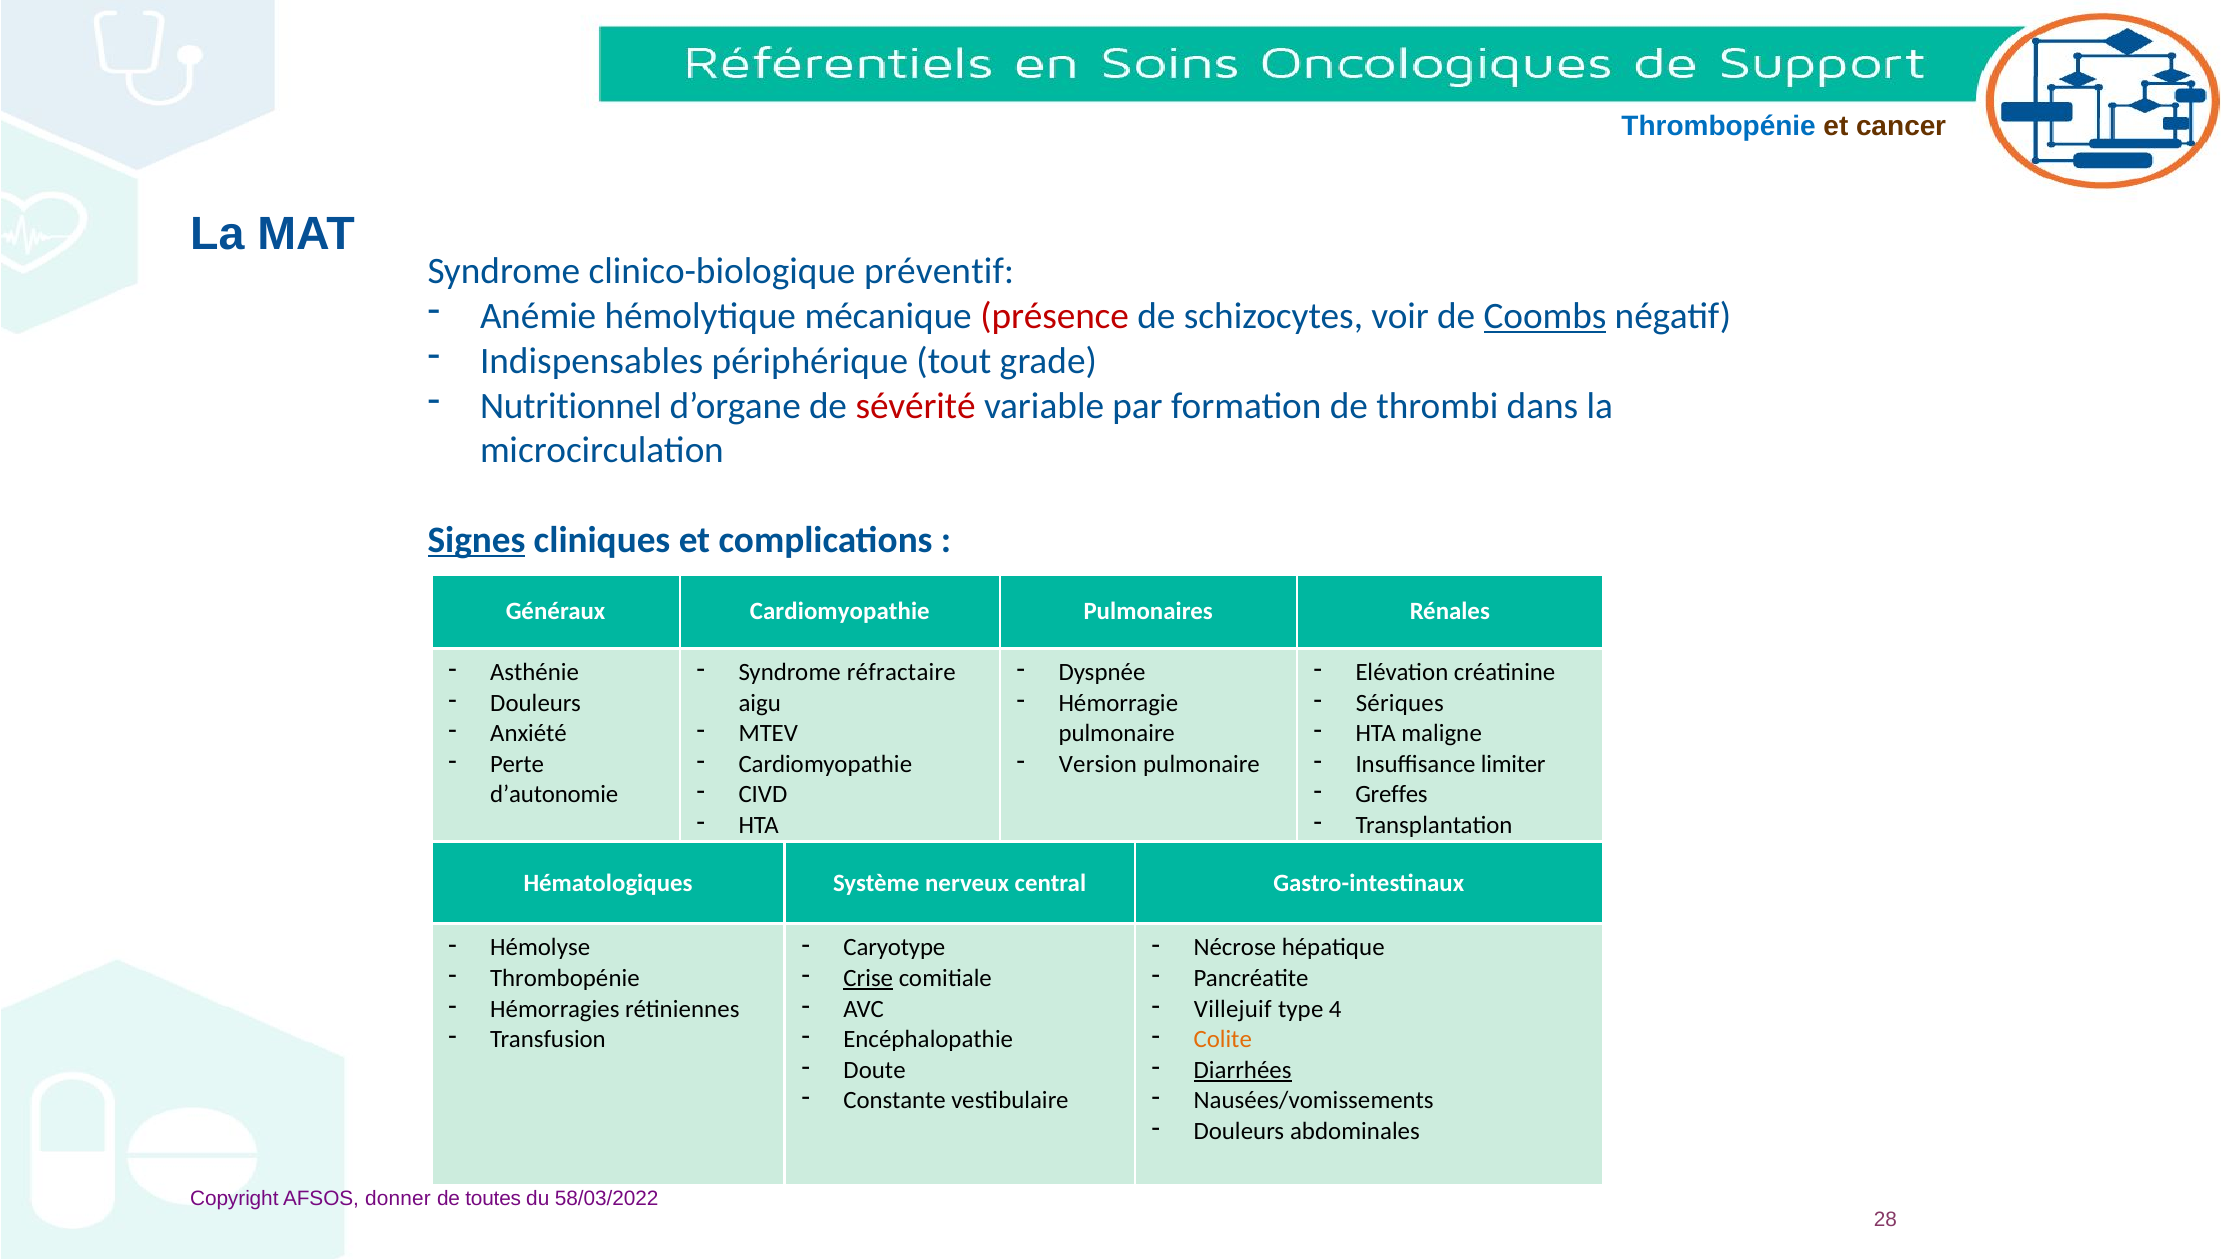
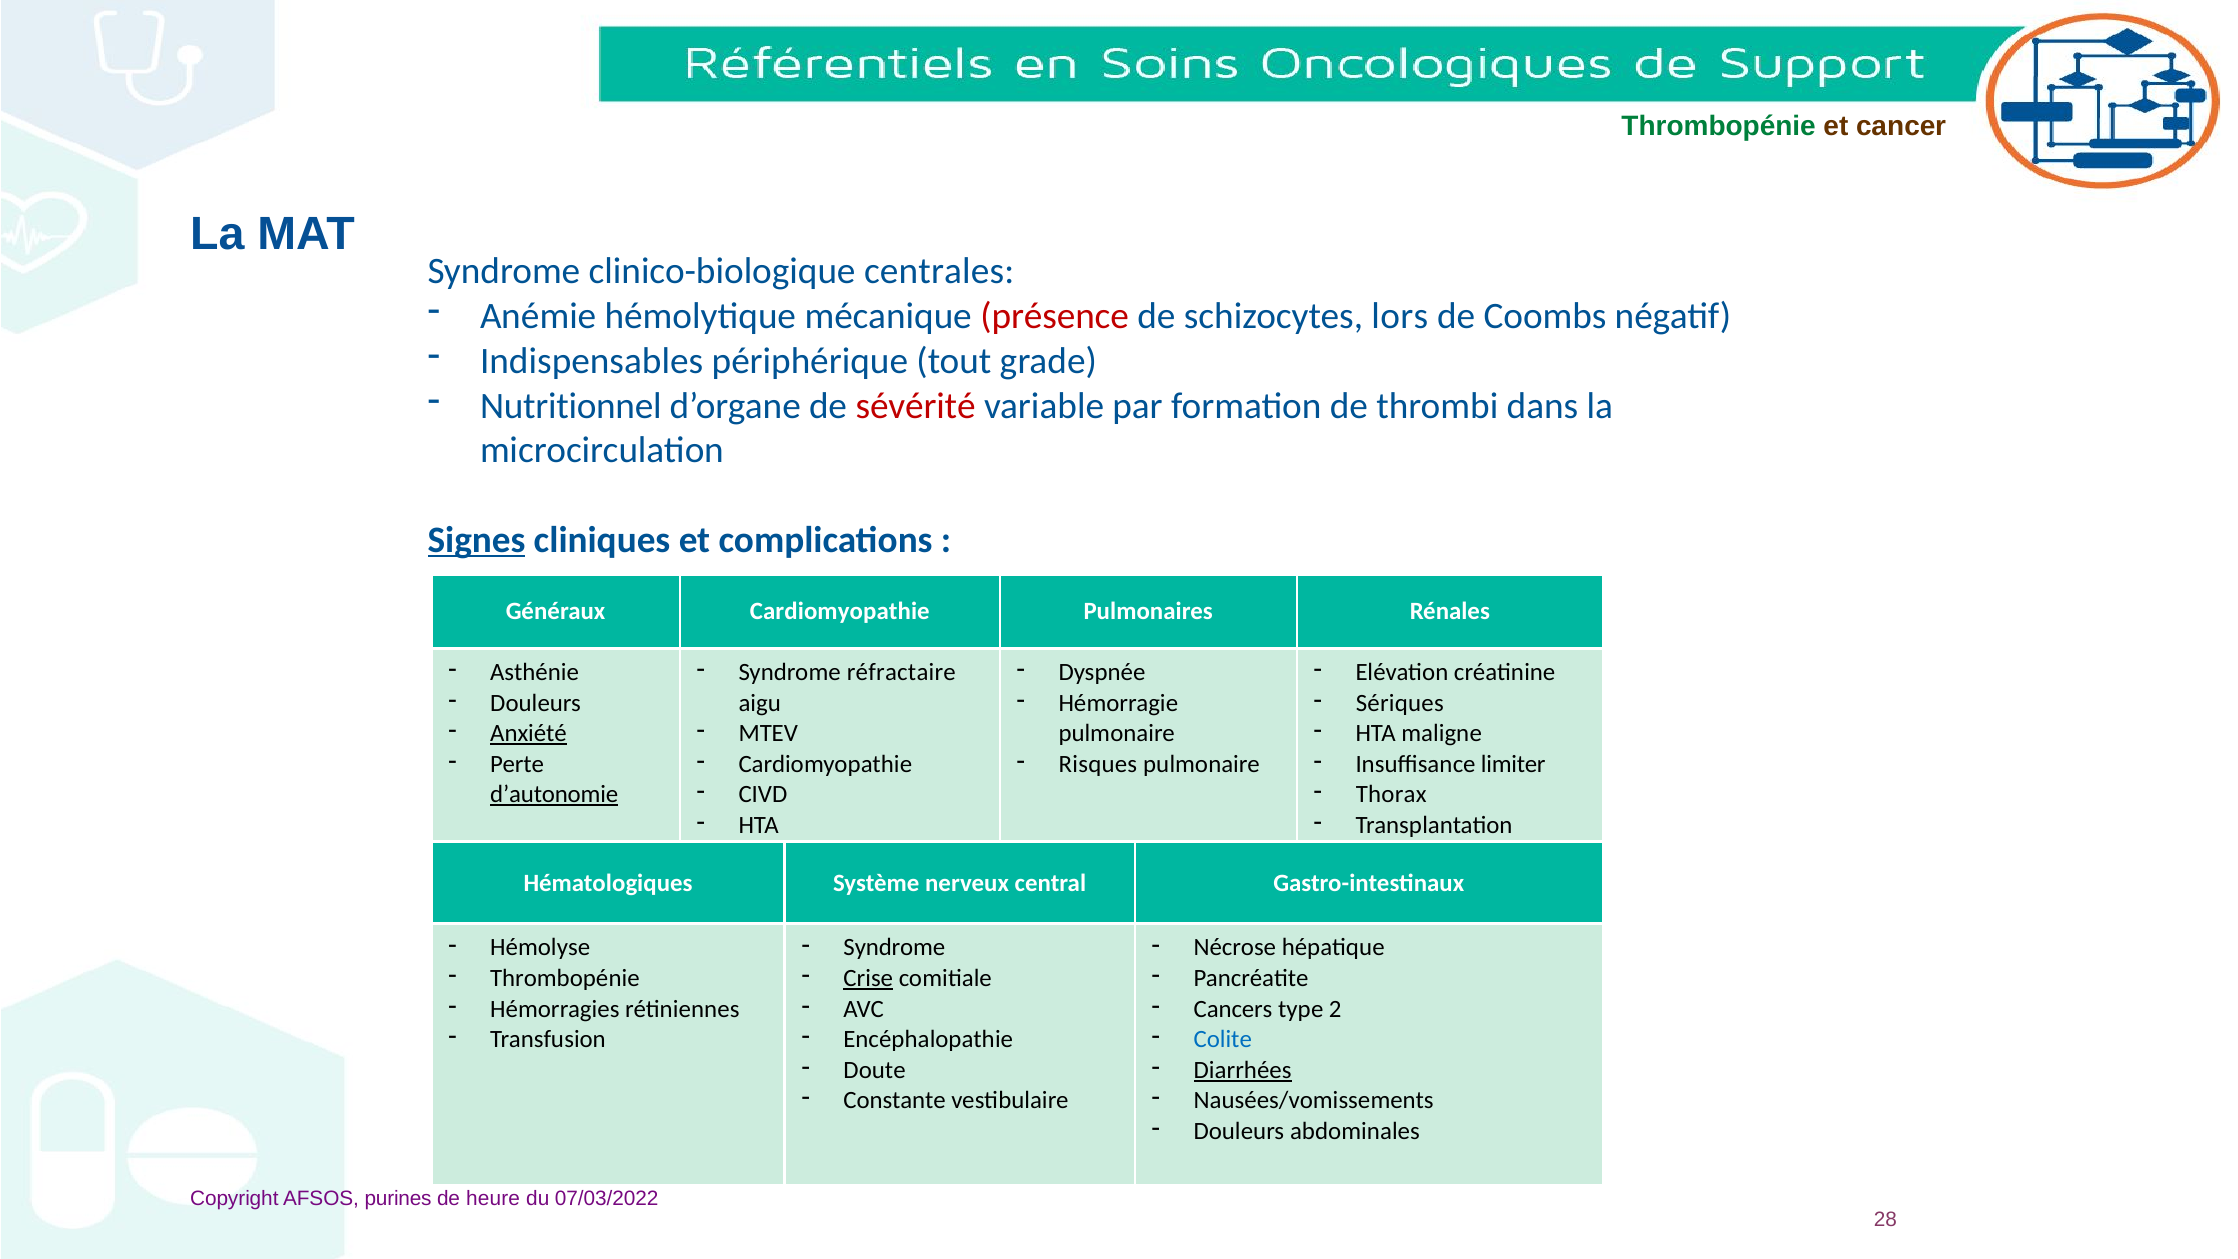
Thrombopénie colour: blue -> green (1719, 126)
préventif: préventif -> centrales (939, 271)
voir: voir -> lors (1400, 316)
Coombs underline: present -> none (1545, 316)
Anxiété underline: none -> present (528, 733)
Version: Version -> Risques (1098, 764)
Greffes: Greffes -> Thorax (1391, 794)
d’autonomie underline: none -> present (554, 794)
Caryotype: Caryotype -> Syndrome (894, 948)
Villejuif: Villejuif -> Cancers (1233, 1009)
4: 4 -> 2 (1335, 1009)
Colite colour: orange -> blue (1223, 1039)
donner: donner -> purines (398, 1199)
toutes: toutes -> heure (493, 1199)
58/03/2022: 58/03/2022 -> 07/03/2022 (607, 1199)
